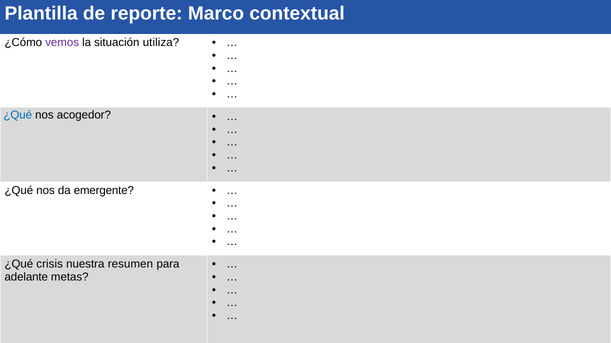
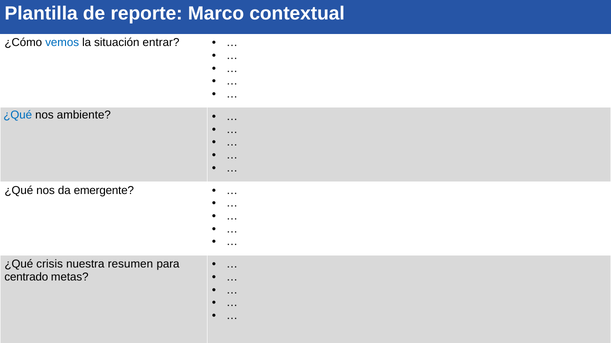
vemos colour: purple -> blue (62, 43)
utiliza: utiliza -> entrar (161, 43)
acogedor: acogedor -> ambiente (84, 115)
adelante: adelante -> centrado (26, 278)
